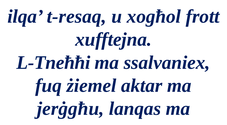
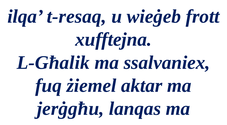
xogħol: xogħol -> wieġeb (154, 16)
L-Tneħħi: L-Tneħħi -> L-Għalik (53, 62)
